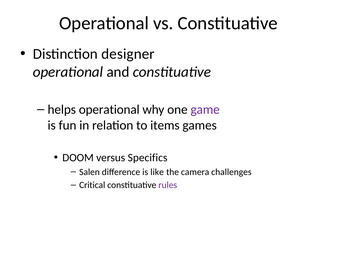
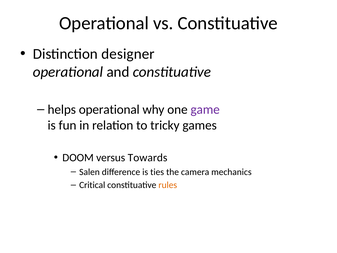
items: items -> tricky (165, 125)
Specifics: Specifics -> Towards (148, 158)
like: like -> ties (157, 172)
challenges: challenges -> mechanics (231, 172)
rules colour: purple -> orange (168, 185)
